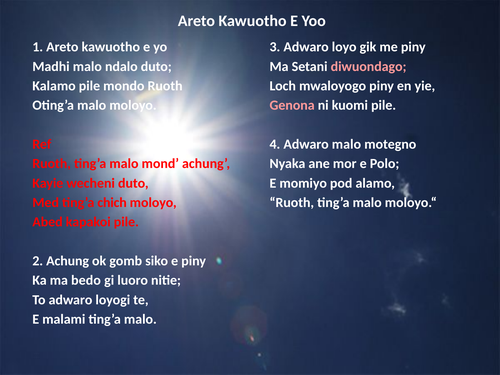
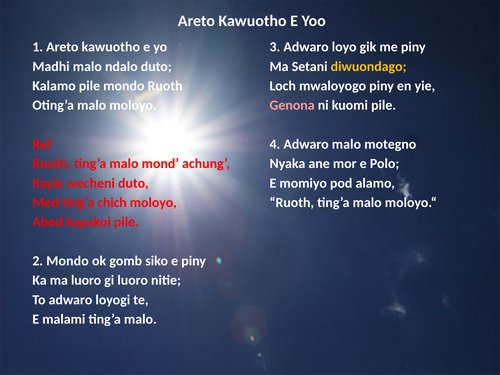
diwuondago colour: pink -> yellow (369, 66)
2 Achung: Achung -> Mondo (68, 261)
ma bedo: bedo -> luoro (86, 280)
